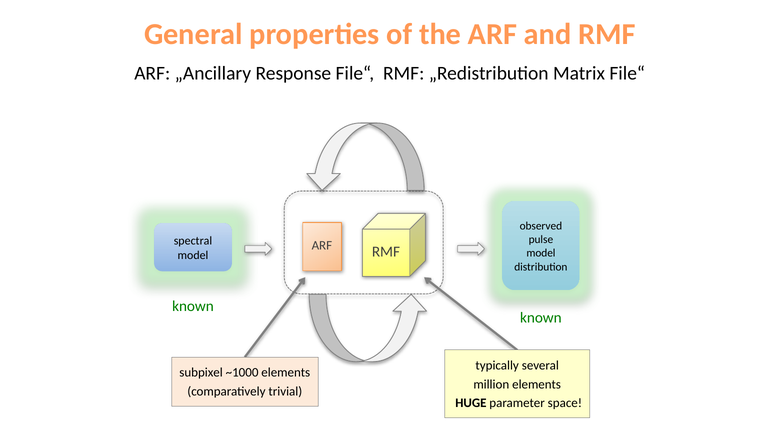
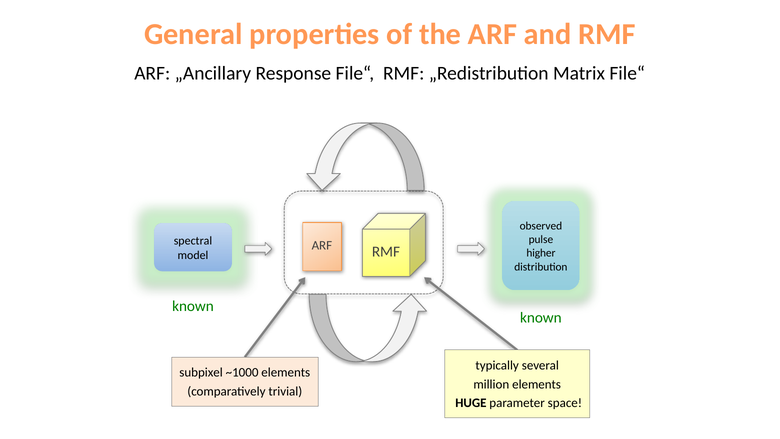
model: model -> higher (541, 253)
